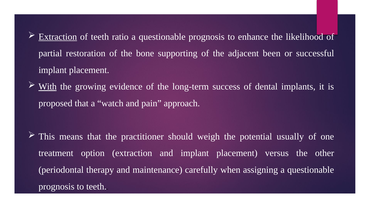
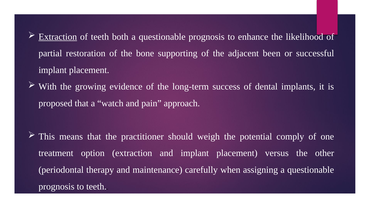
ratio: ratio -> both (120, 37)
With underline: present -> none (48, 87)
usually: usually -> comply (290, 137)
